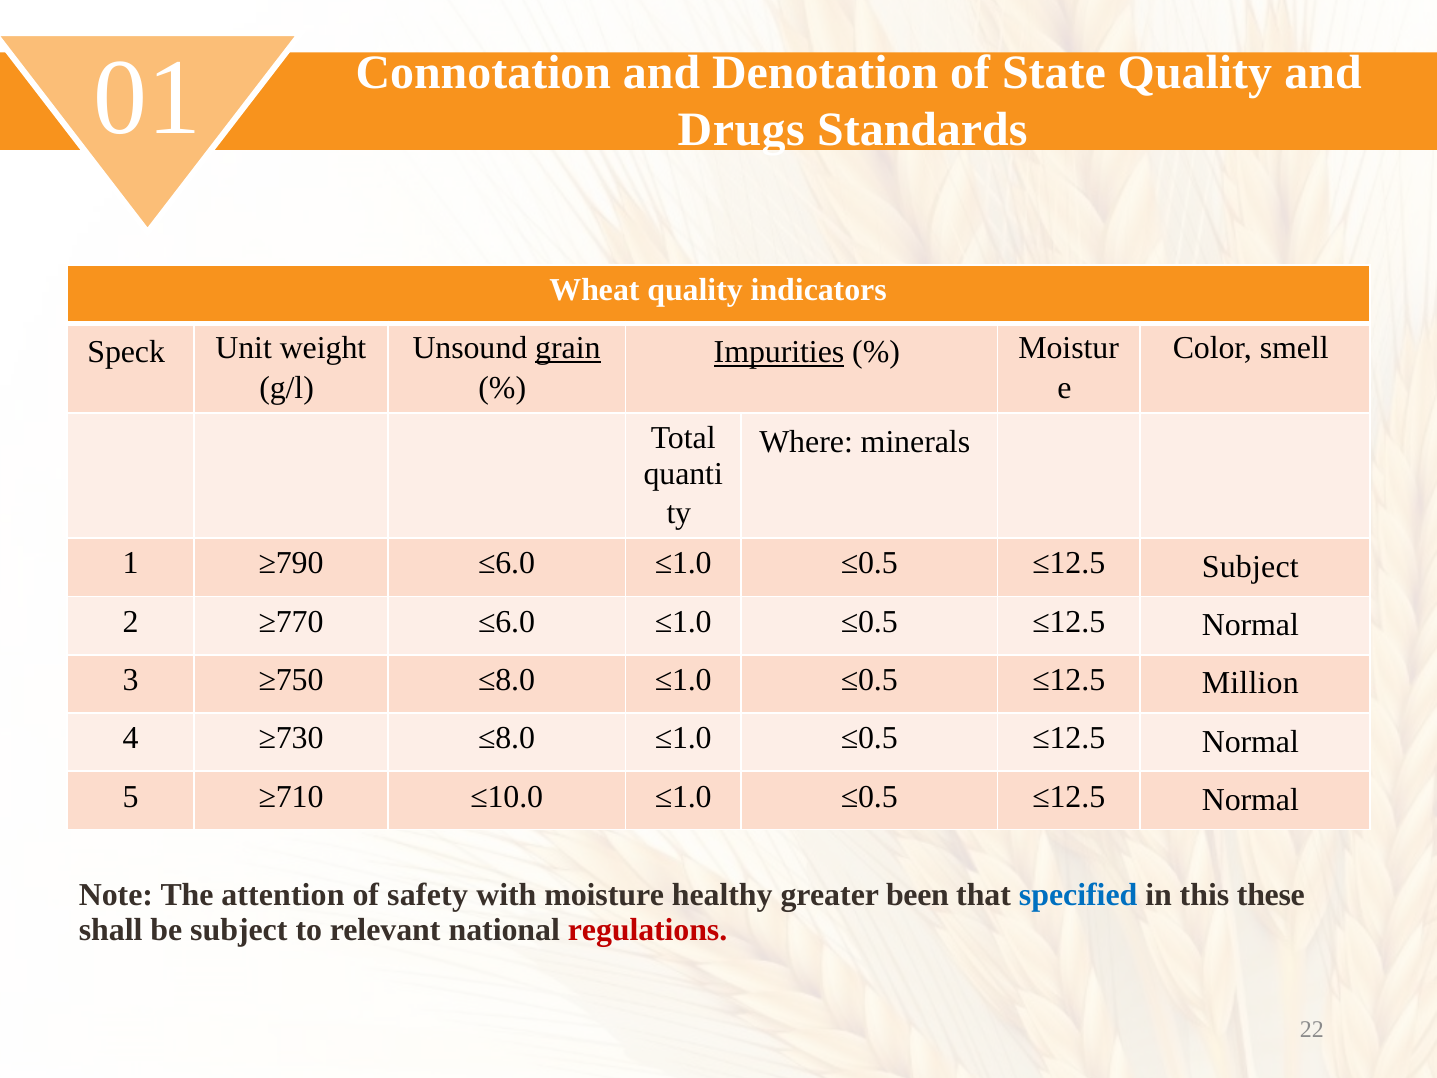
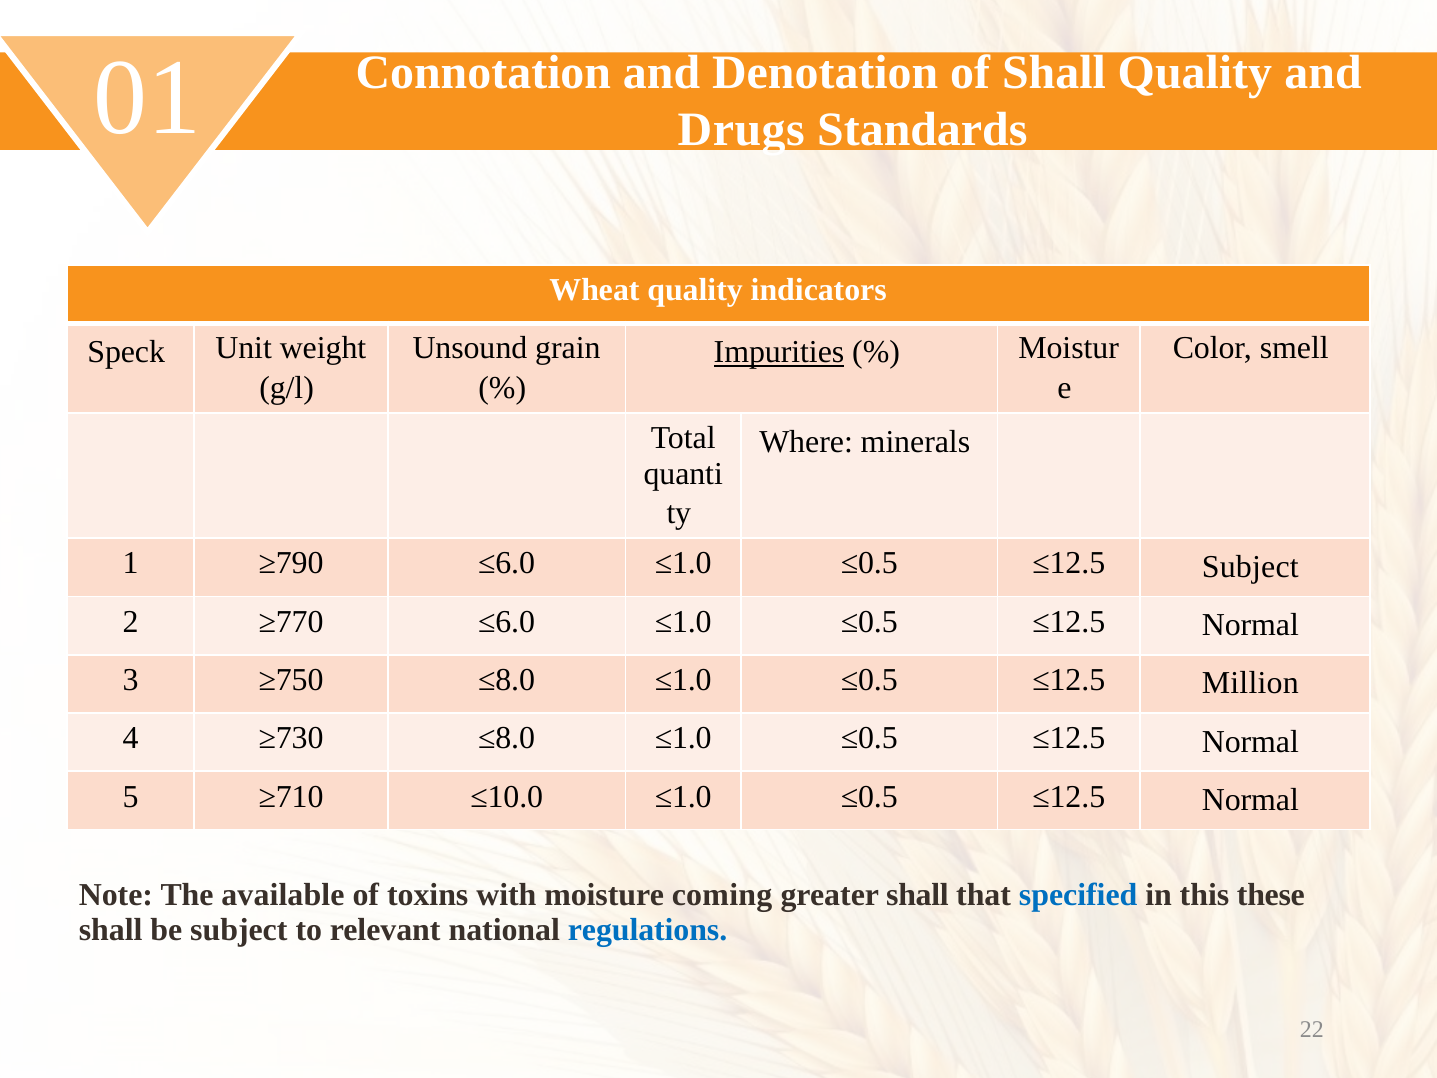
of State: State -> Shall (1054, 72)
grain underline: present -> none (568, 348)
attention: attention -> available (283, 895)
safety: safety -> toxins (428, 895)
healthy: healthy -> coming (722, 895)
greater been: been -> shall (917, 895)
regulations colour: red -> blue (648, 930)
